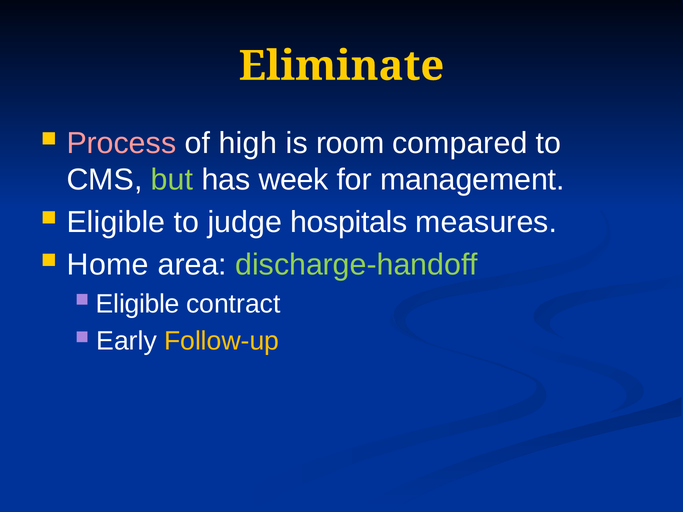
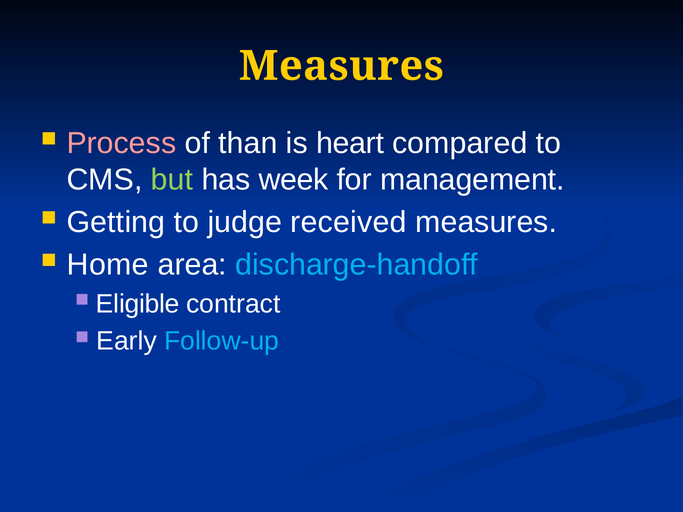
Eliminate: Eliminate -> Measures (341, 66)
high: high -> than (248, 143)
room: room -> heart (350, 143)
Eligible: Eligible -> Getting (116, 222)
hospitals: hospitals -> received (348, 222)
discharge-handoff colour: light green -> light blue (357, 265)
Follow-up colour: yellow -> light blue (222, 341)
